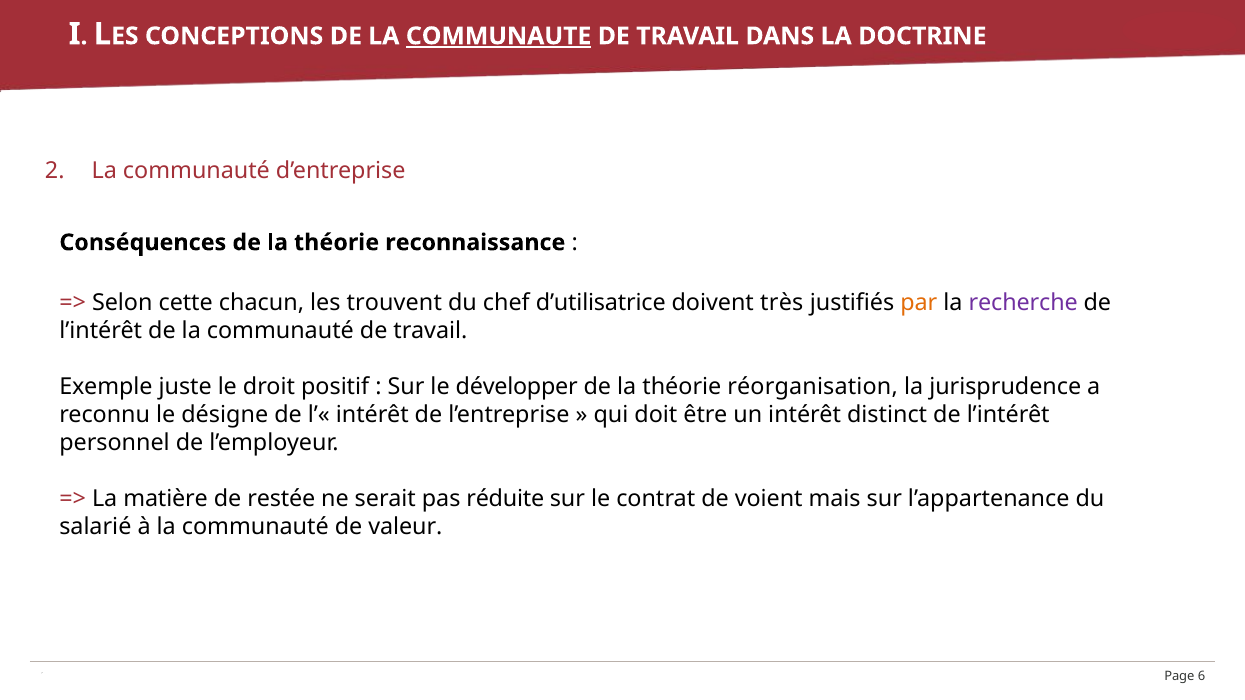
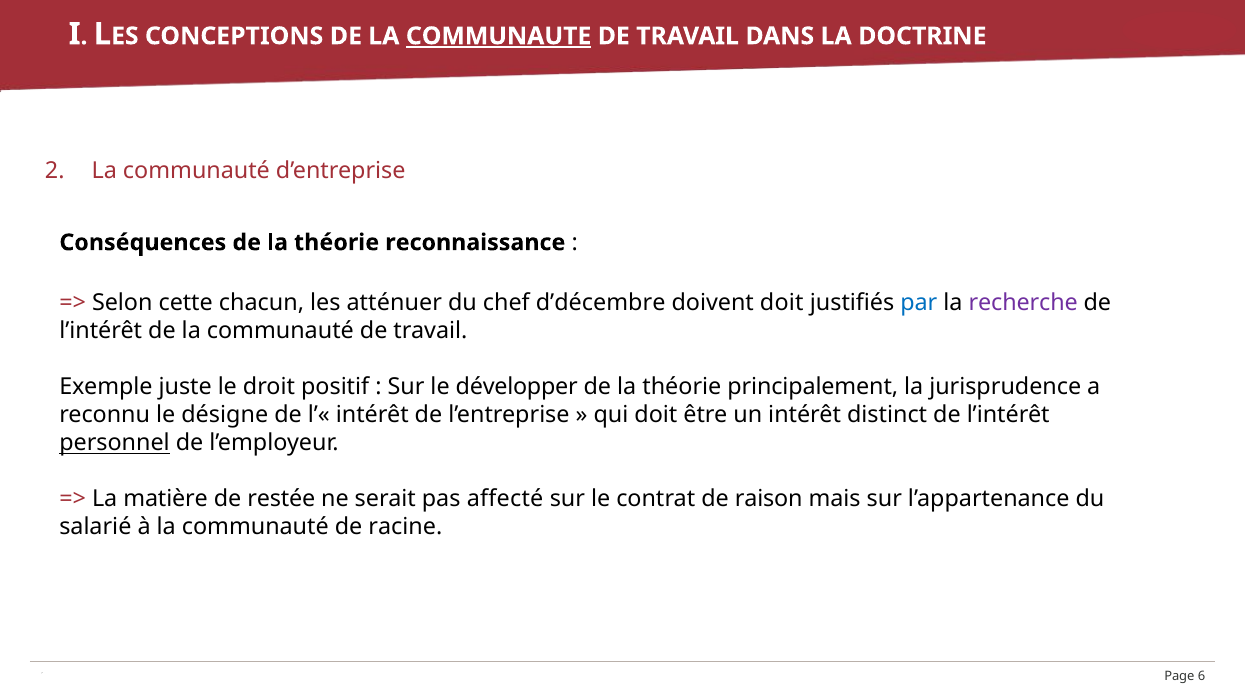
trouvent: trouvent -> atténuer (394, 303)
d’utilisatrice: d’utilisatrice -> d’décembre (601, 303)
doivent très: très -> doit (782, 303)
par colour: orange -> blue (919, 303)
réorganisation: réorganisation -> principalement (813, 387)
personnel underline: none -> present (115, 443)
réduite: réduite -> affecté (505, 499)
voient: voient -> raison (769, 499)
valeur: valeur -> racine (405, 527)
